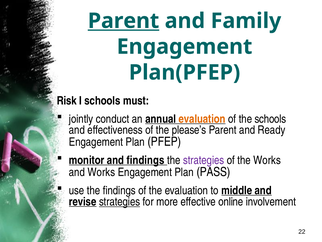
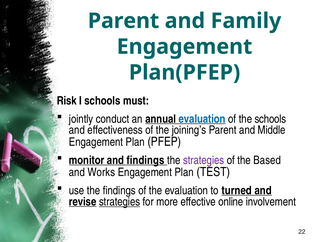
Parent underline: present -> none (123, 21)
evaluation colour: orange -> blue (202, 119)
please’s: please’s -> joining’s (189, 130)
Ready: Ready -> Middle (272, 130)
the Works: Works -> Based (267, 160)
PASS: PASS -> TEST (213, 172)
middle: middle -> turned (237, 190)
